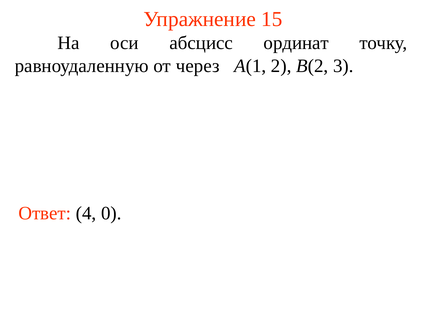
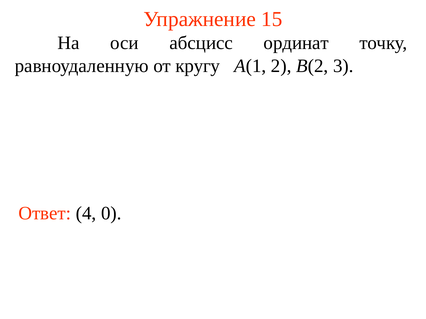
через: через -> кругу (198, 66)
